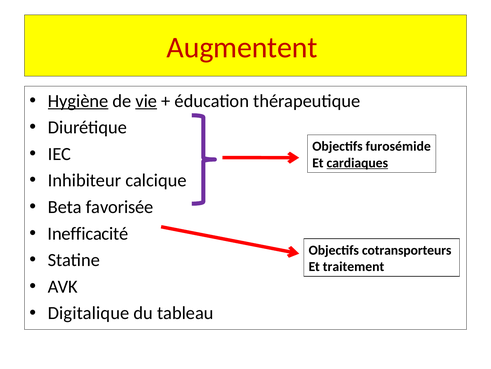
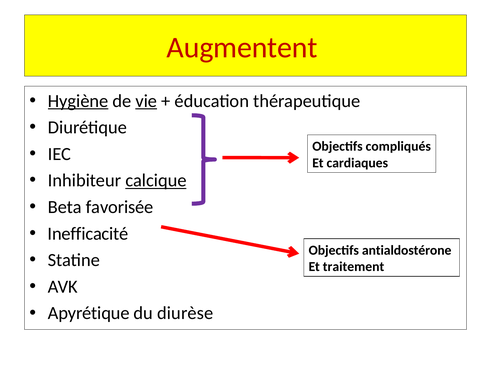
furosémide: furosémide -> compliqués (398, 146)
cardiaques underline: present -> none (357, 163)
calcique underline: none -> present (156, 180)
cotransporteurs: cotransporteurs -> antialdostérone (407, 250)
Digitalique: Digitalique -> Apyrétique (89, 313)
tableau: tableau -> diurèse (185, 313)
